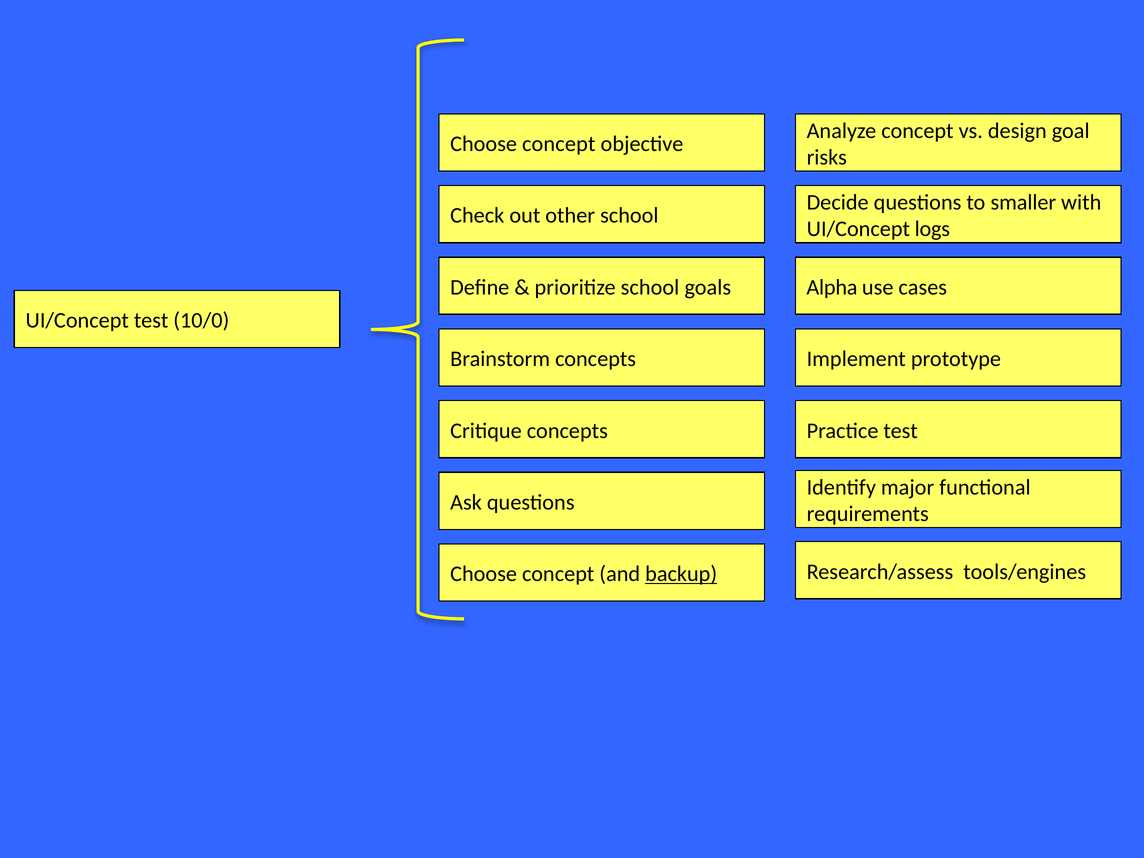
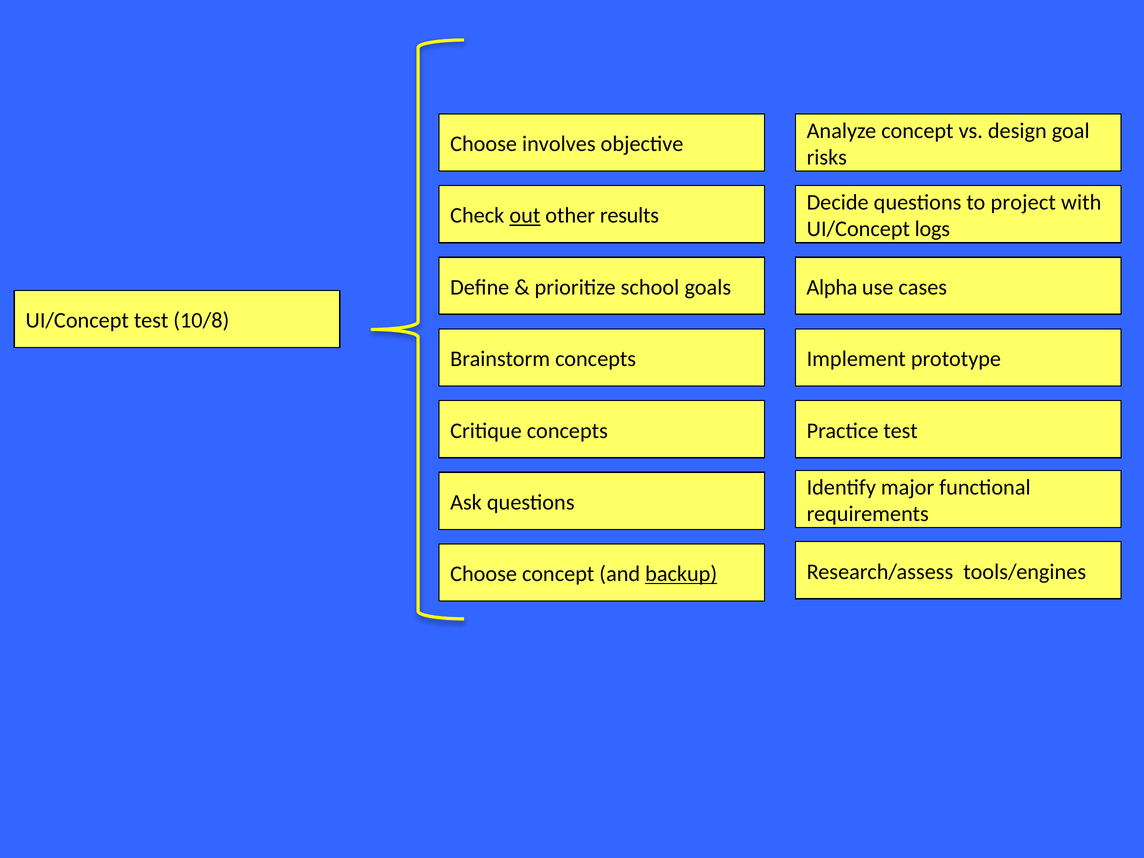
concept: concept -> involves (559, 144)
smaller: smaller -> project (1023, 202)
out underline: none -> present (525, 216)
other school: school -> results (629, 216)
10/0: 10/0 -> 10/8 (201, 321)
